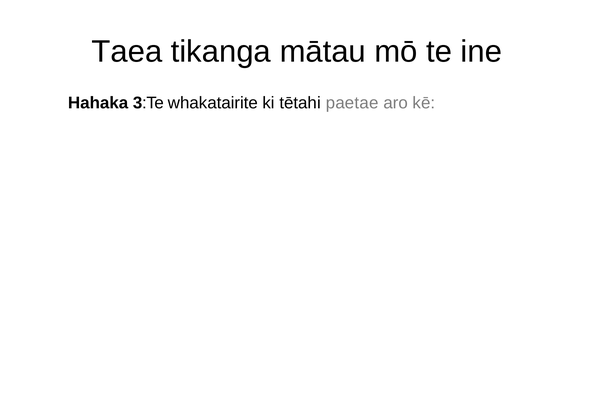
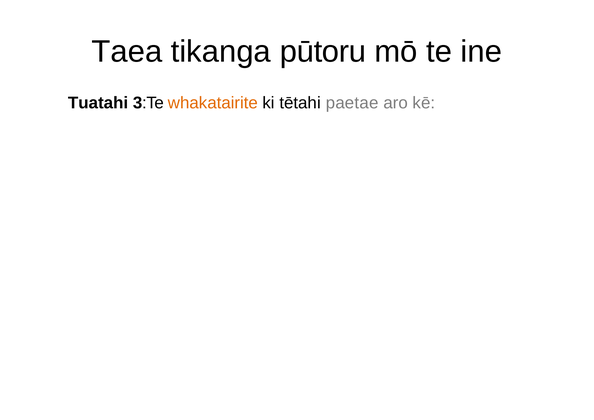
mātau: mātau -> pūtoru (323, 52)
Hahaka: Hahaka -> Tuatahi (98, 103)
whakatairite colour: black -> orange (213, 103)
